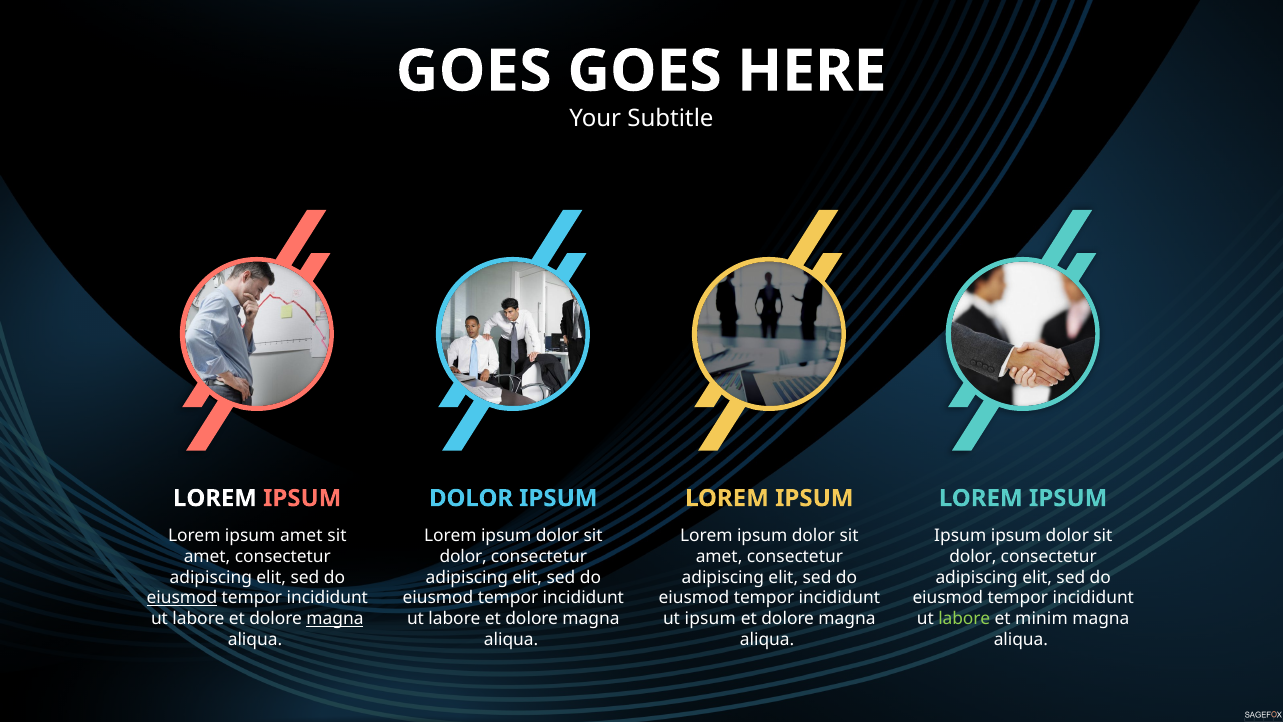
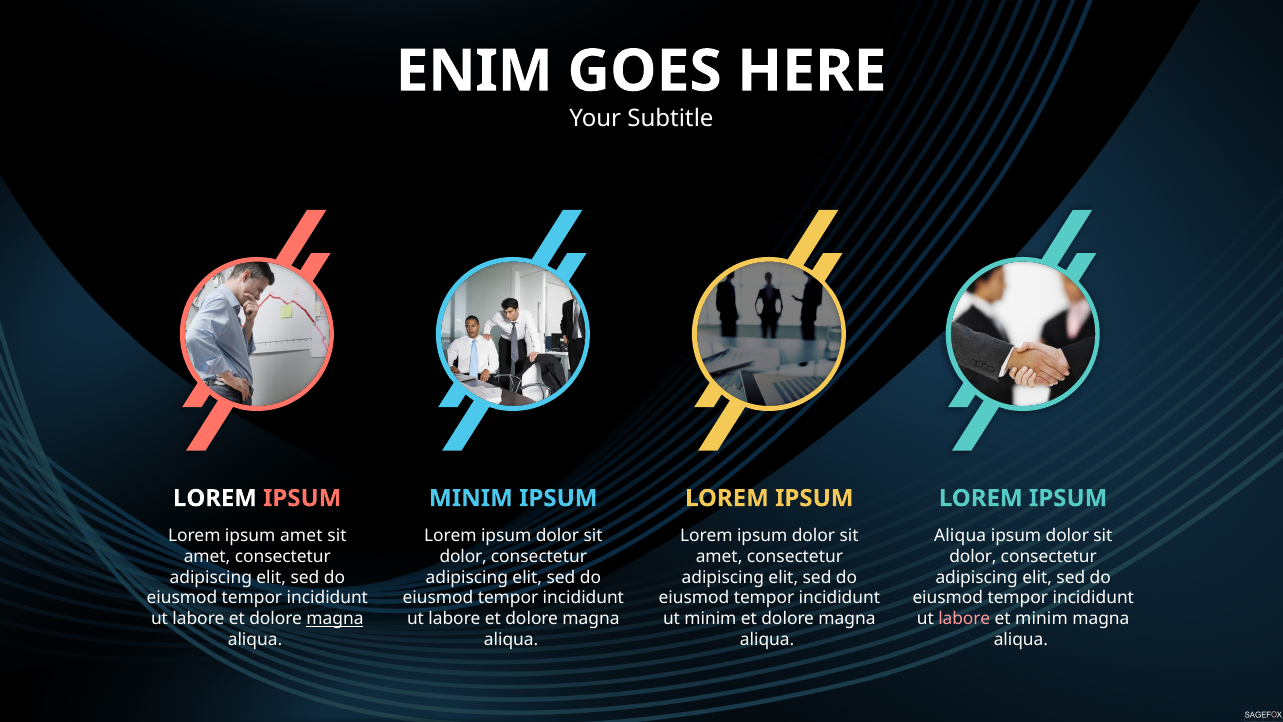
GOES: GOES -> ENIM (474, 71)
DOLOR: DOLOR -> MINIM (471, 498)
Ipsum: Ipsum -> Aliqua (960, 535)
eiusmod underline: present -> none (182, 598)
ut ipsum: ipsum -> minim (710, 619)
labore colour: light green -> pink (964, 619)
